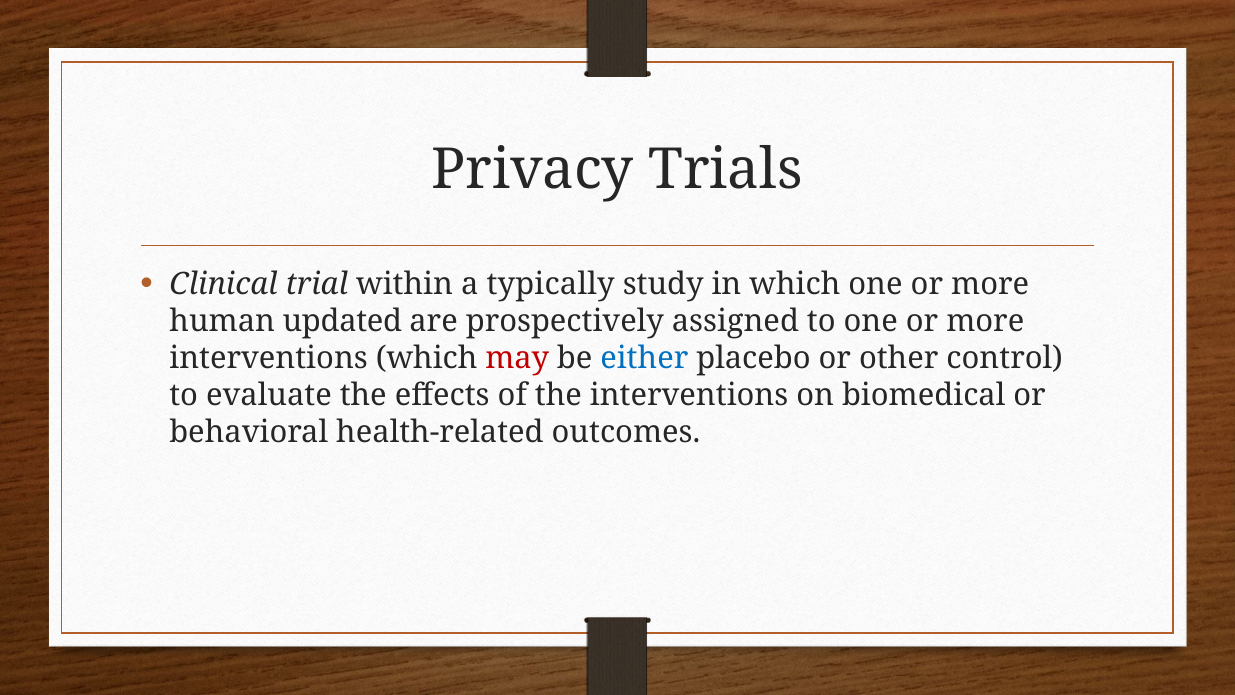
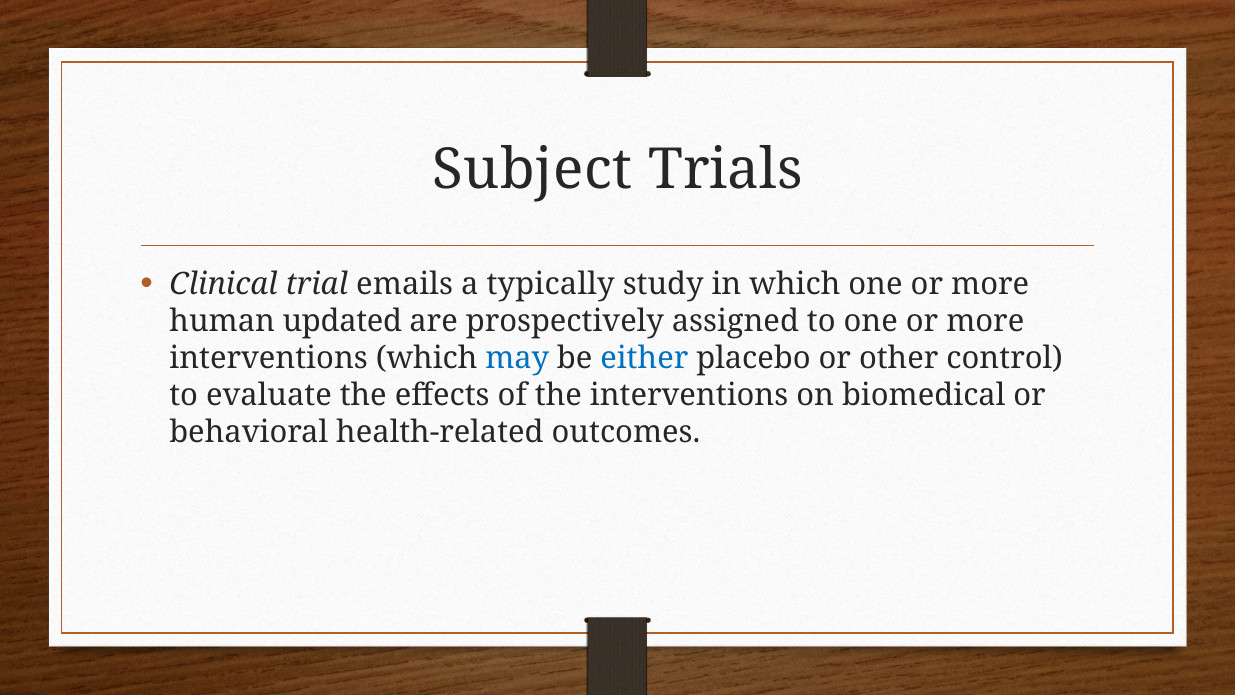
Privacy: Privacy -> Subject (532, 169)
within: within -> emails (405, 284)
may colour: red -> blue (517, 358)
